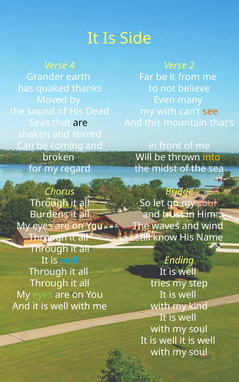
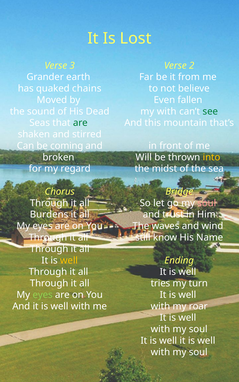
Side: Side -> Lost (136, 38)
4: 4 -> 3 (72, 66)
thanks: thanks -> chains (87, 89)
many: many -> fallen (190, 100)
see colour: orange -> green (210, 111)
are colour: black -> green (80, 123)
well colour: light blue -> yellow (69, 261)
step: step -> turn (198, 284)
kind: kind -> roar (198, 307)
